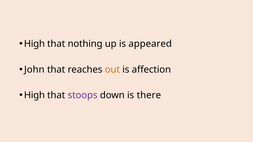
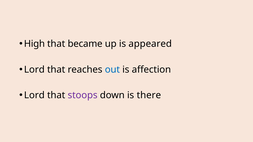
nothing: nothing -> became (85, 44)
John: John -> Lord (34, 70)
out colour: orange -> blue (112, 70)
High: High -> Lord (34, 95)
